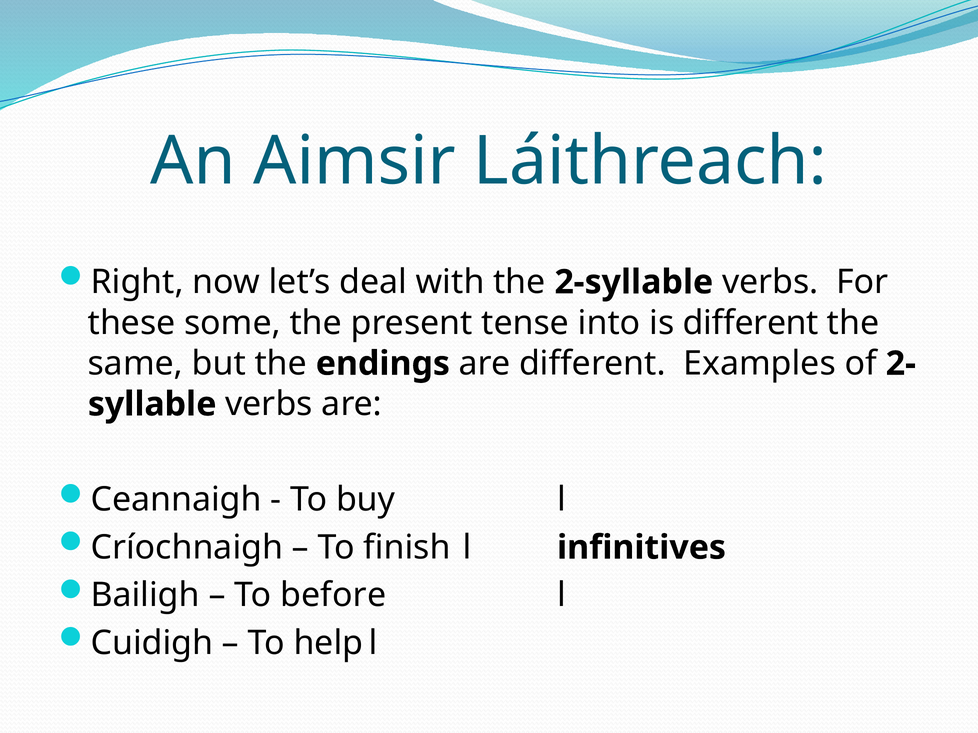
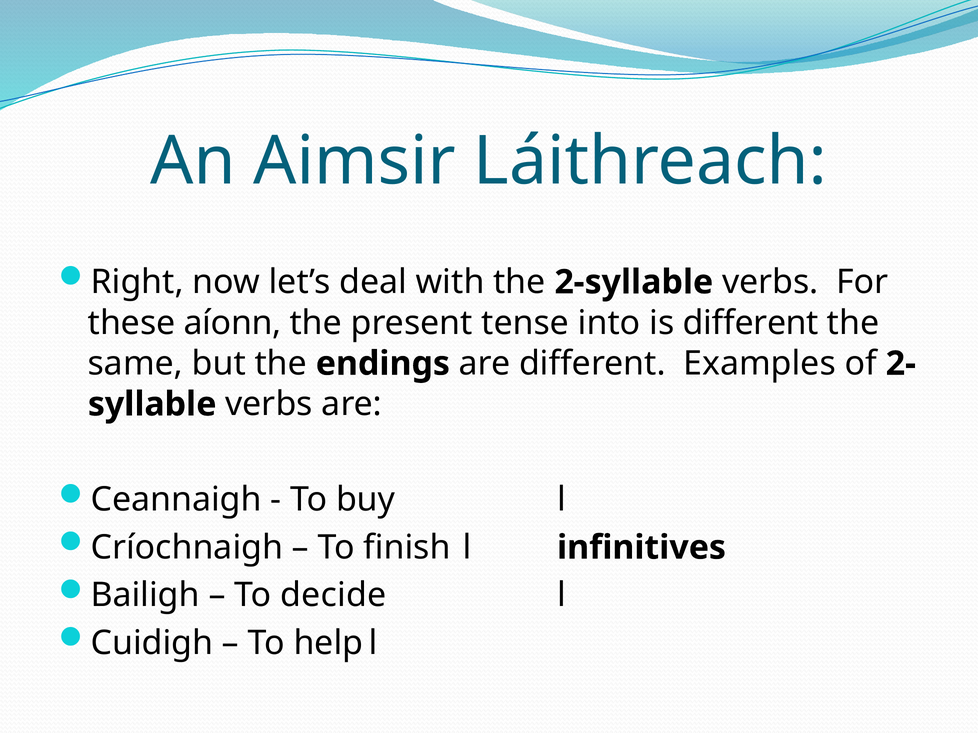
some: some -> aíonn (233, 323)
before: before -> decide (333, 596)
